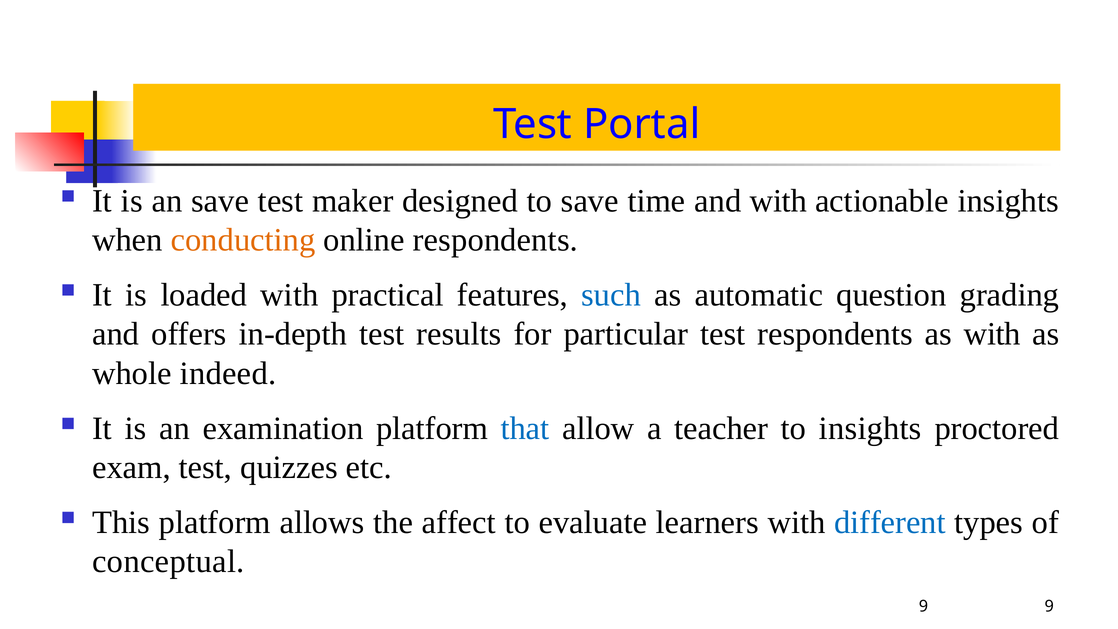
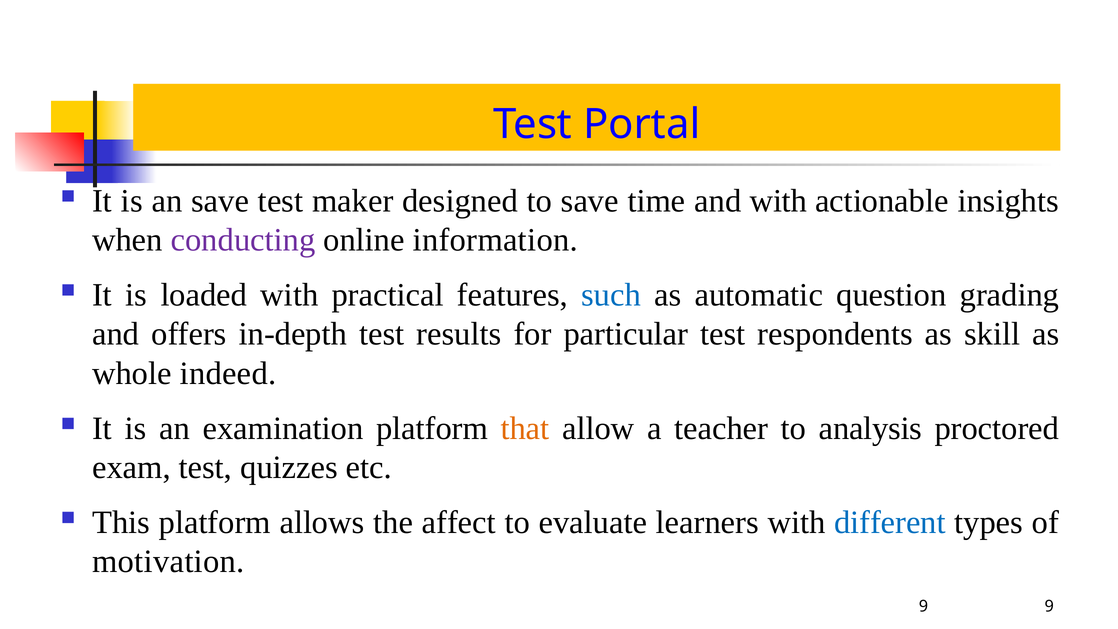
conducting colour: orange -> purple (243, 240)
online respondents: respondents -> information (495, 240)
as with: with -> skill (992, 334)
that colour: blue -> orange (525, 428)
to insights: insights -> analysis (871, 428)
conceptual: conceptual -> motivation (168, 561)
